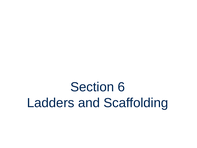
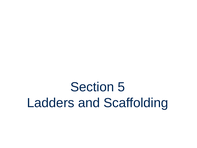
6: 6 -> 5 (121, 87)
